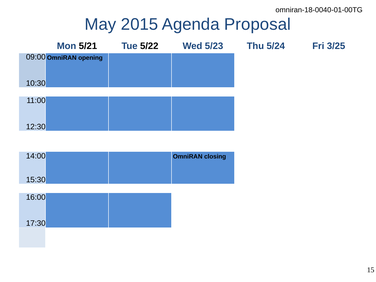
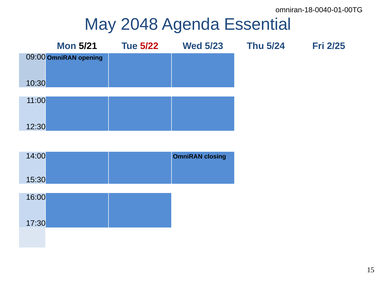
2015: 2015 -> 2048 (140, 24)
Proposal: Proposal -> Essential (258, 24)
5/22 colour: black -> red (149, 46)
3/25: 3/25 -> 2/25 (336, 46)
